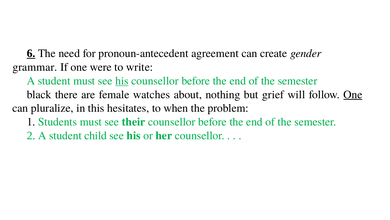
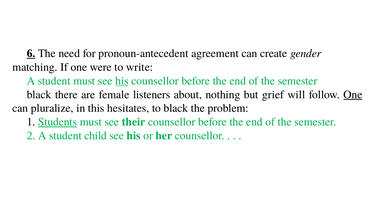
grammar: grammar -> matching (35, 67)
watches: watches -> listeners (152, 94)
to when: when -> black (176, 108)
Students underline: none -> present (58, 122)
